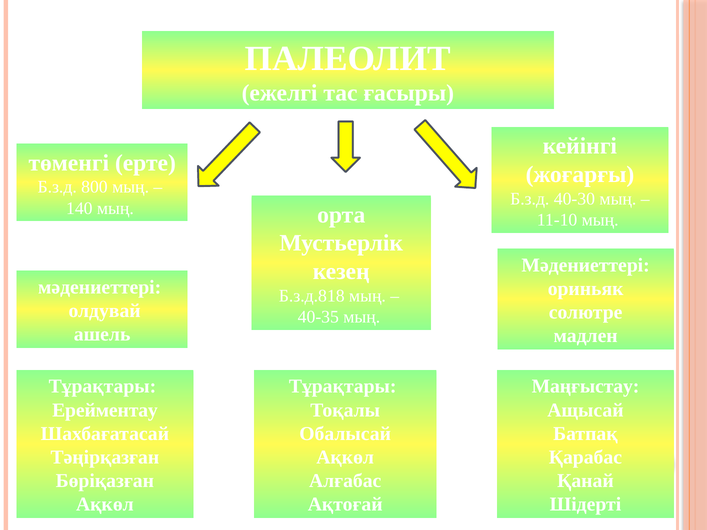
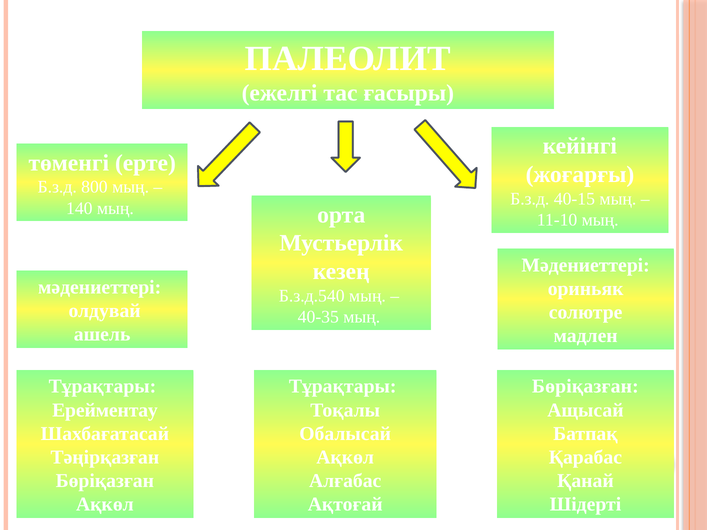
40-30: 40-30 -> 40-15 (574, 199)
Б.з.д.818: Б.з.д.818 -> Б.з.д.540 (312, 296)
Маңғыстау: Маңғыстау -> Бөріқазған (585, 387)
